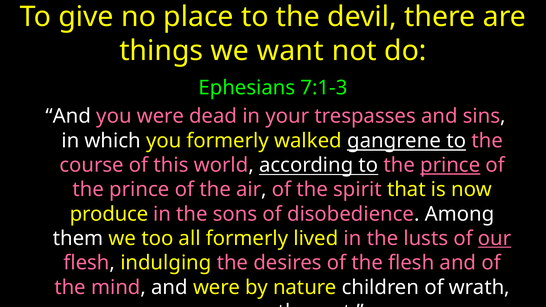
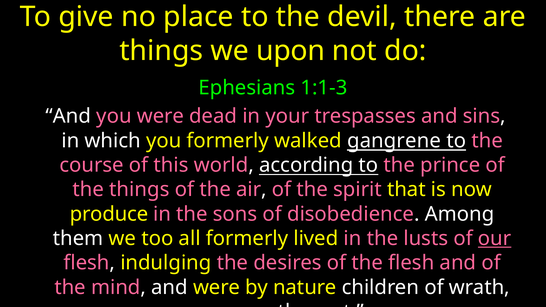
want: want -> upon (291, 51)
7:1-3: 7:1-3 -> 1:1-3 (324, 88)
prince underline: present -> none (450, 165)
prince: prince -> things (139, 190)
